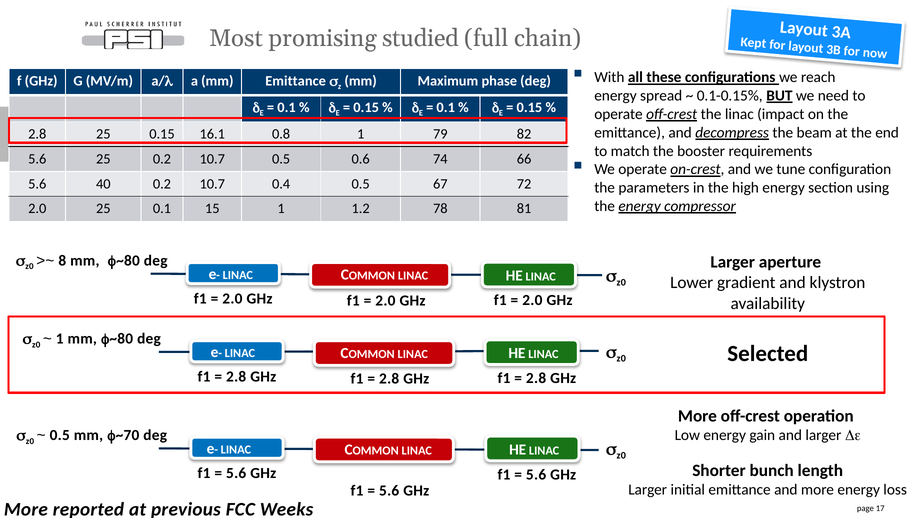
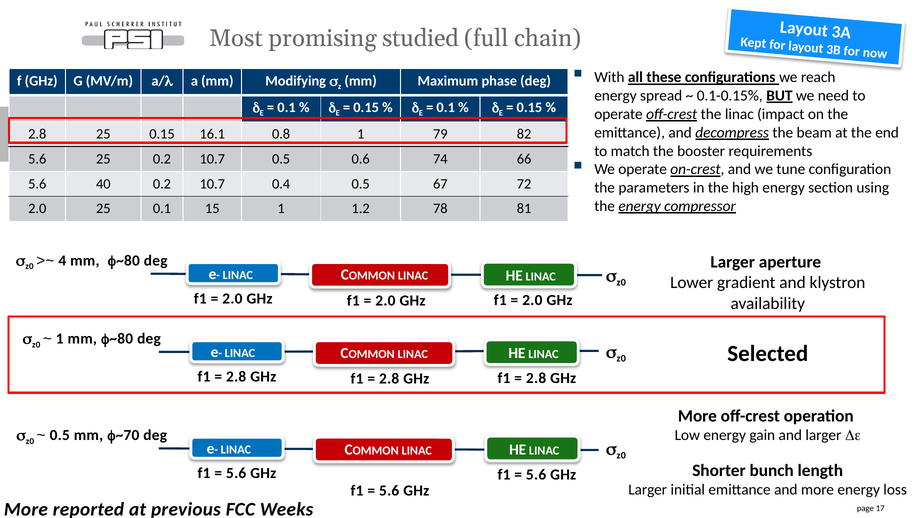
mm Emittance: Emittance -> Modifying (296, 81)
8: 8 -> 4 (62, 261)
